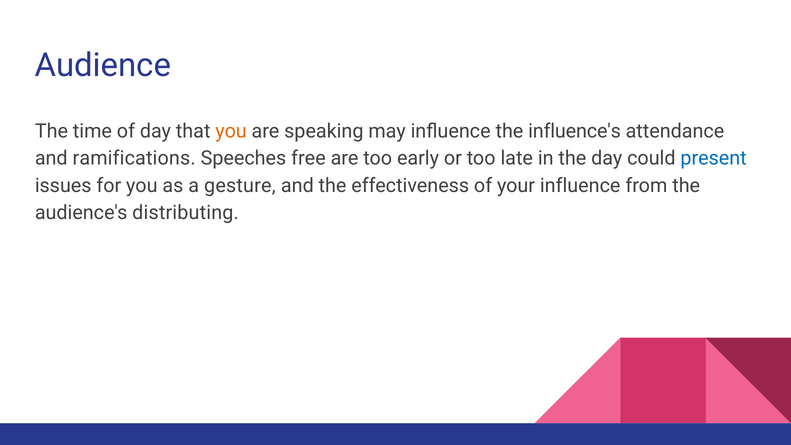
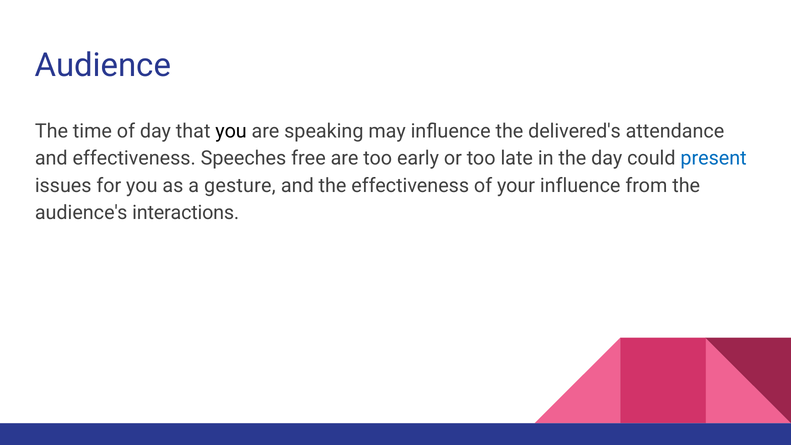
you colour: orange -> black (231, 131)
influence's: influence's -> delivered's (574, 131)
and ramifications: ramifications -> effectiveness (134, 158)
distributing: distributing -> interactions (186, 213)
